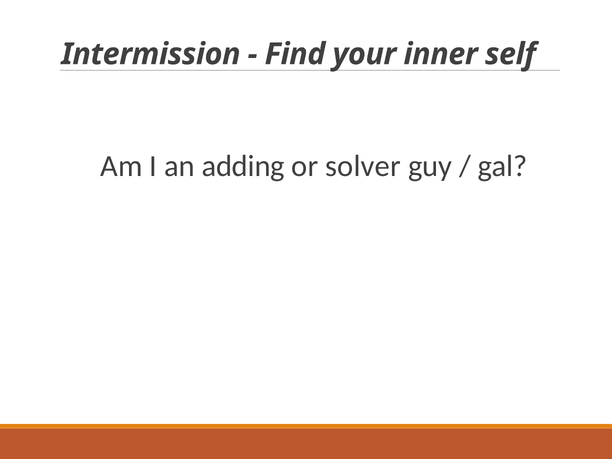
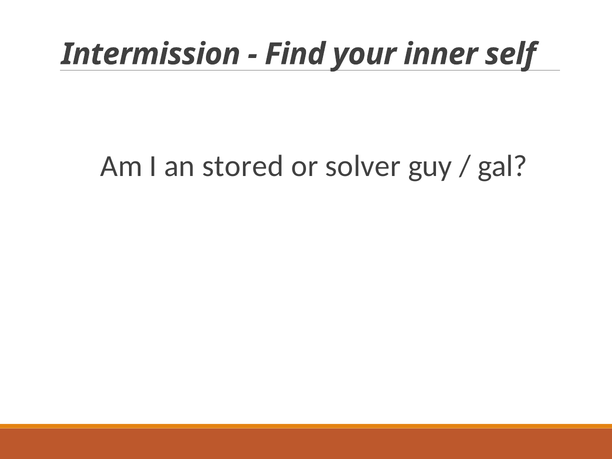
adding: adding -> stored (243, 166)
